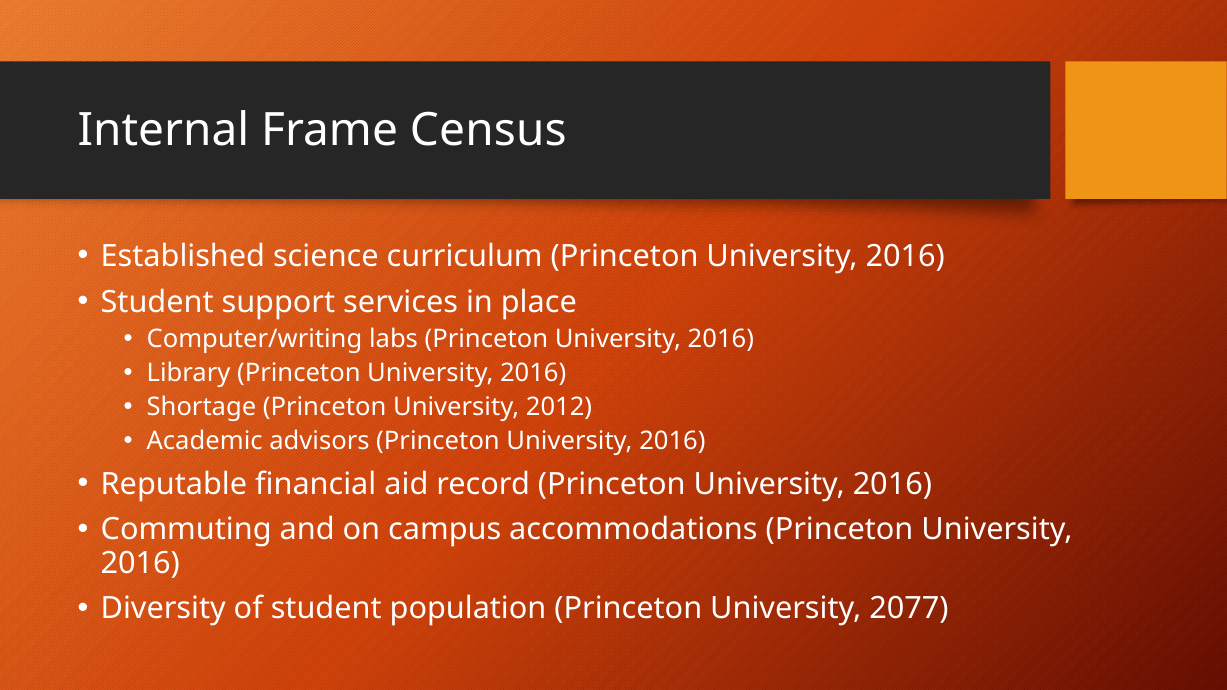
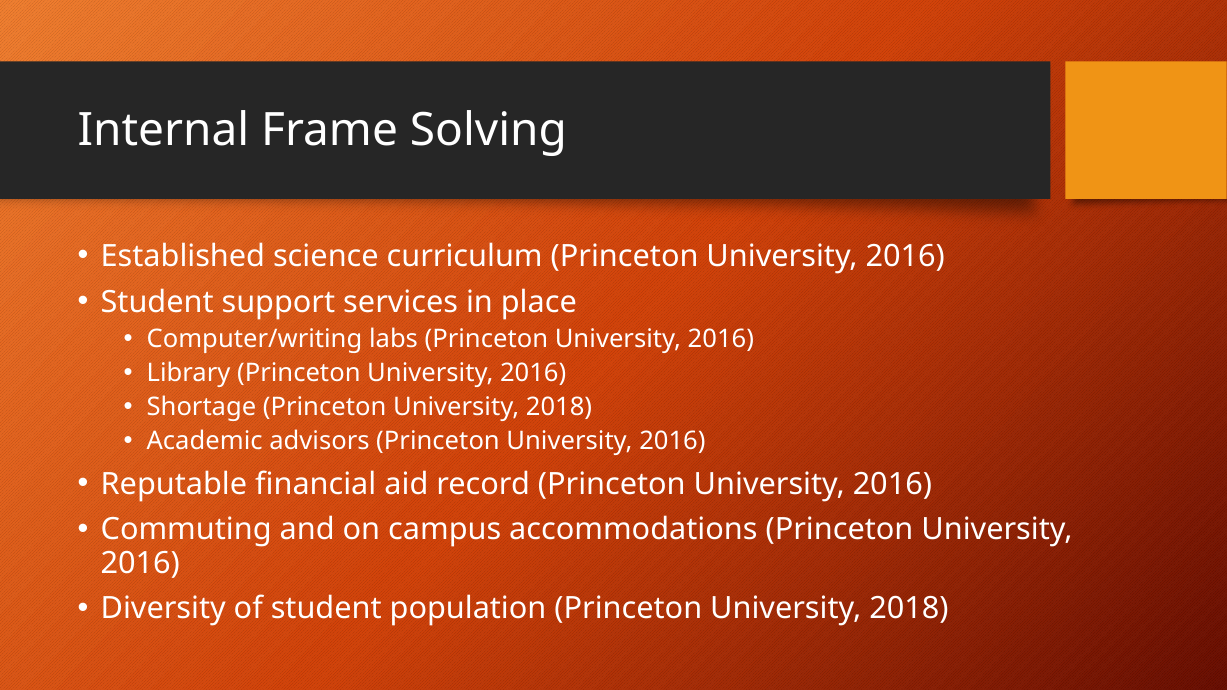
Census: Census -> Solving (488, 130)
2012: 2012 -> 2018 (559, 407)
population Princeton University 2077: 2077 -> 2018 (909, 609)
